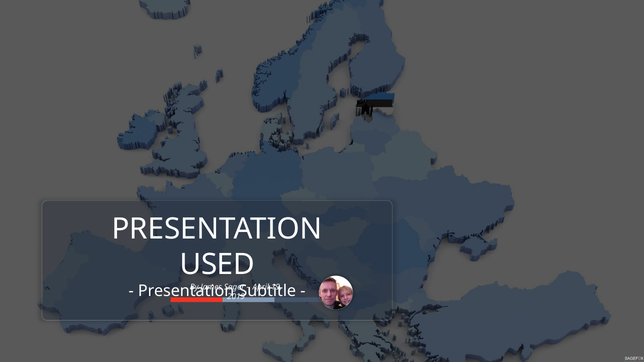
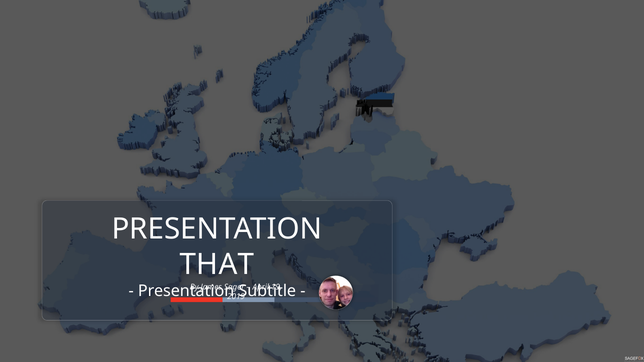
USED: USED -> THAT (217, 265)
